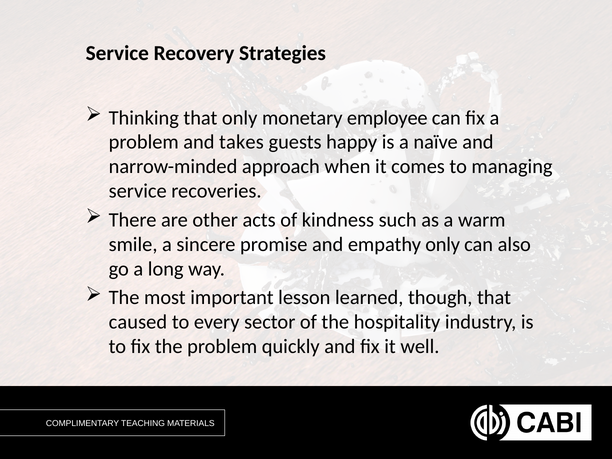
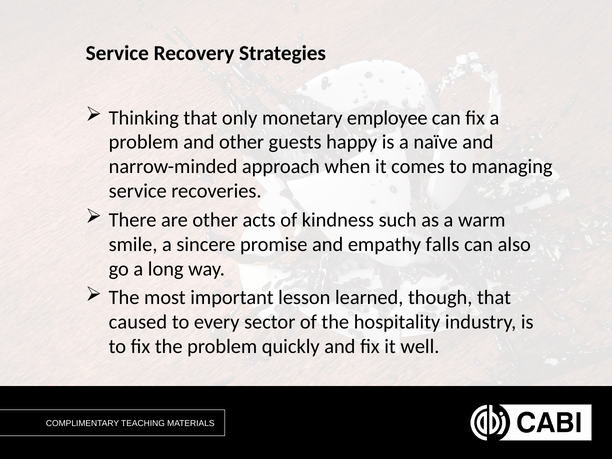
and takes: takes -> other (242, 142)
empathy only: only -> falls (442, 244)
